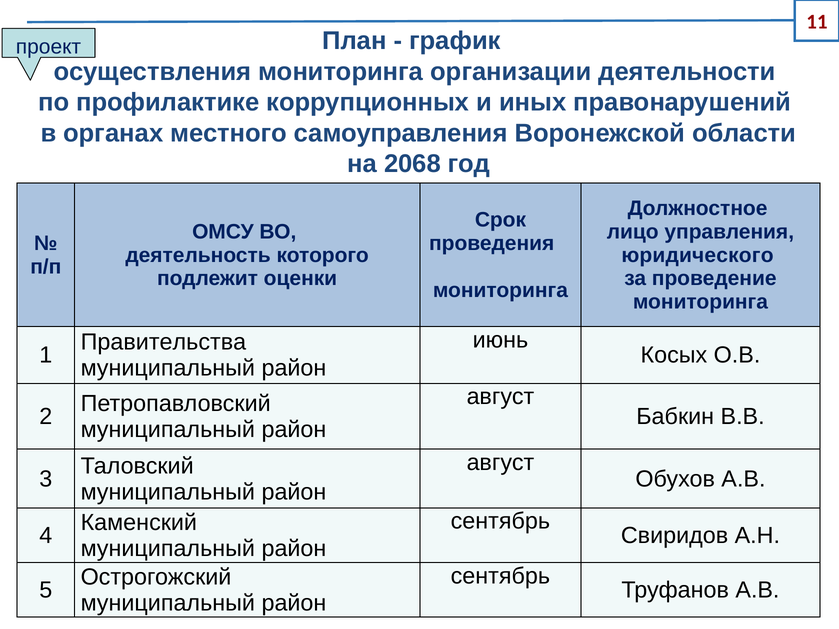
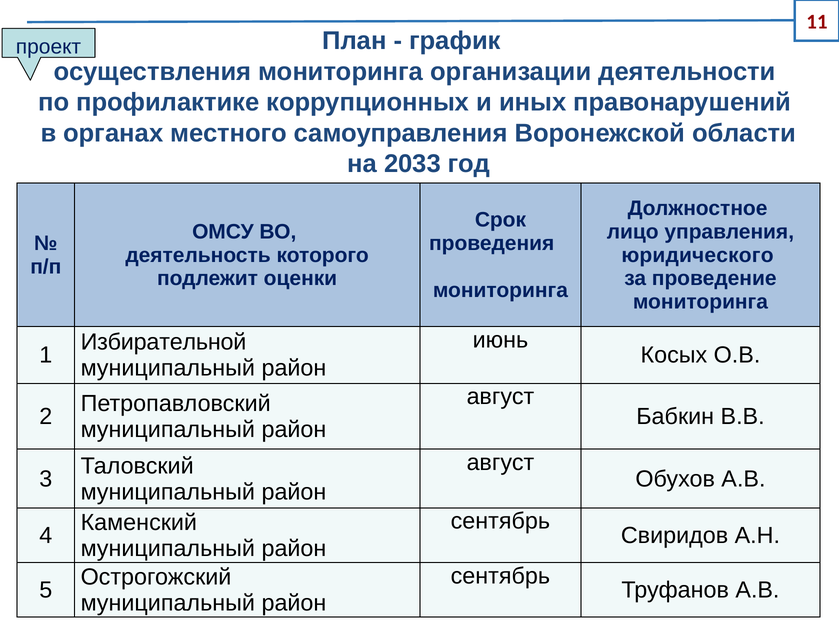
2068: 2068 -> 2033 (412, 164)
Правительства: Правительства -> Избирательной (164, 342)
